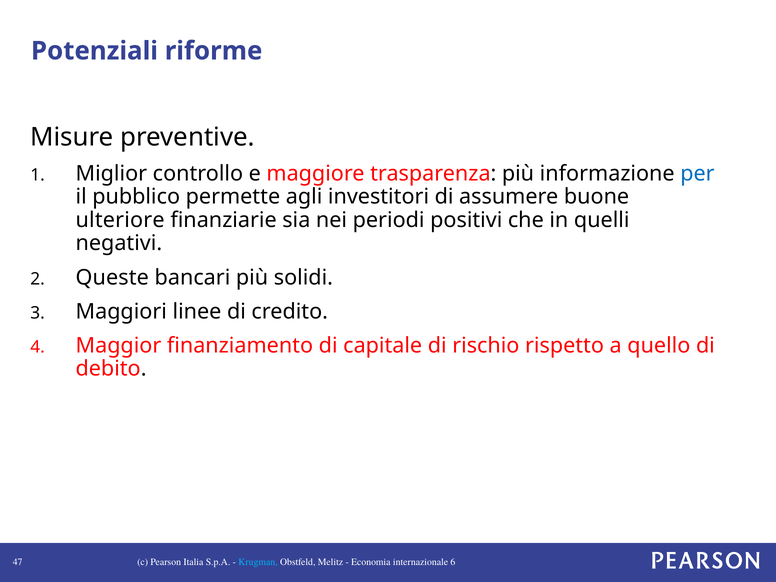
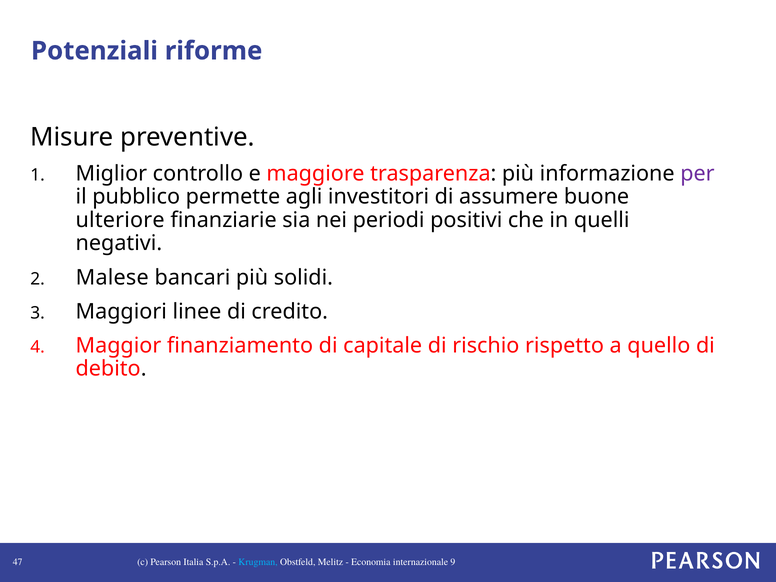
per colour: blue -> purple (697, 174)
Queste: Queste -> Malese (112, 277)
6: 6 -> 9 (453, 562)
